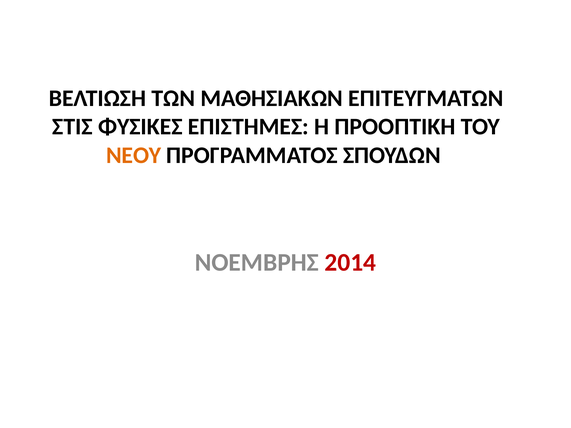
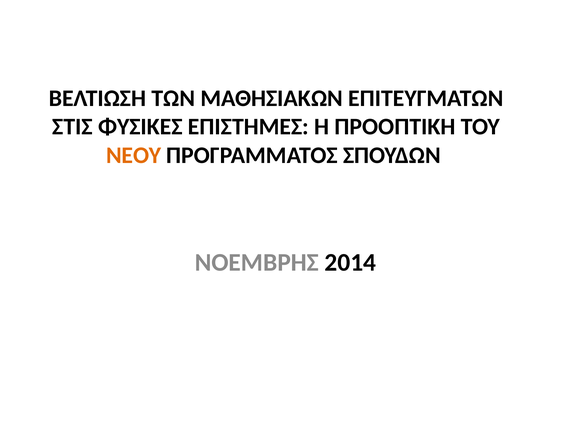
2014 colour: red -> black (350, 263)
